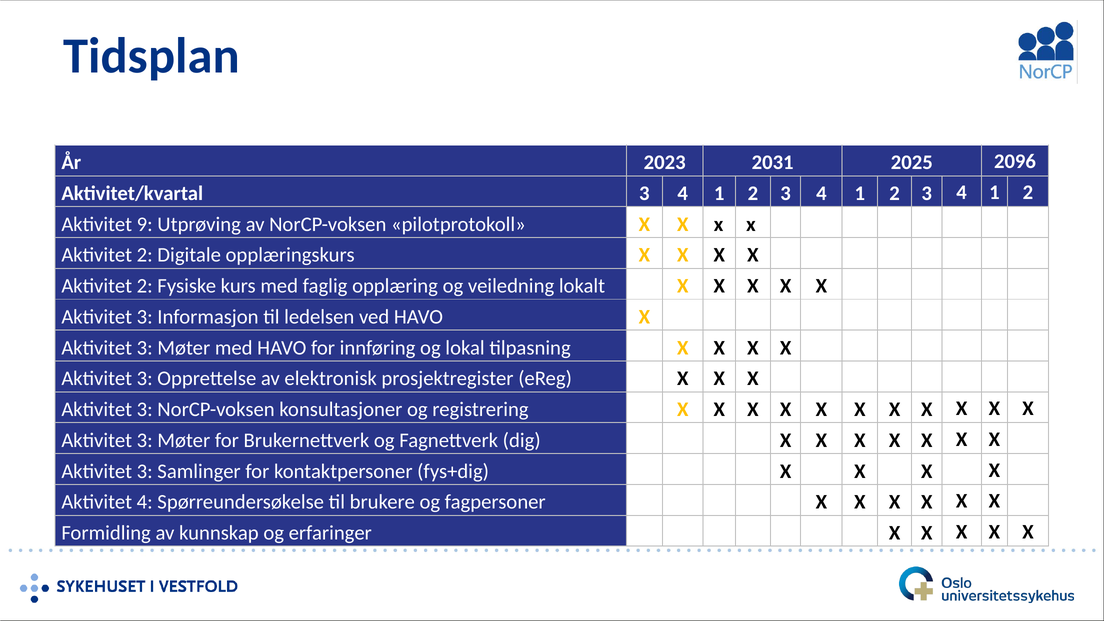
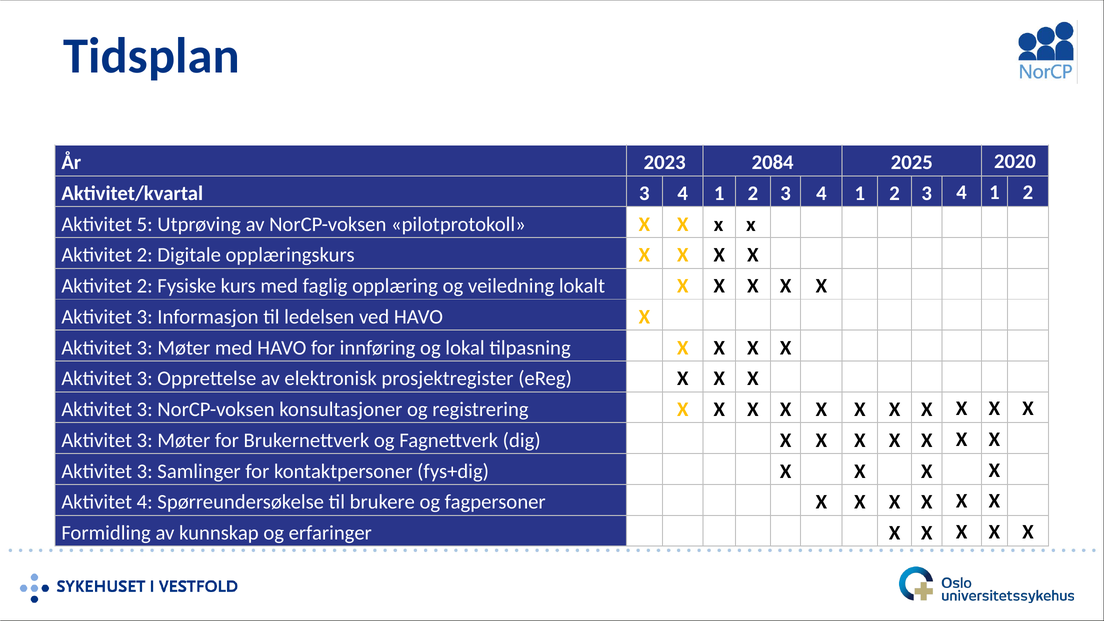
2031: 2031 -> 2084 (773, 162)
2096: 2096 -> 2020 (1015, 162)
9: 9 -> 5 (145, 224)
